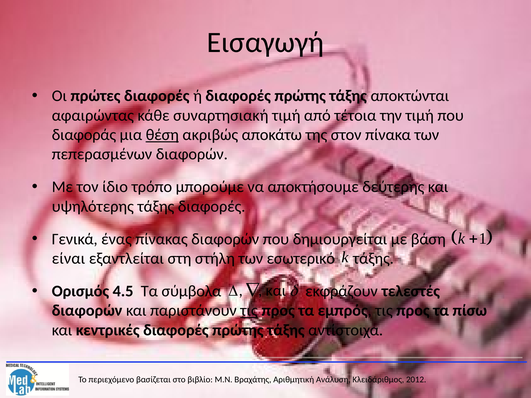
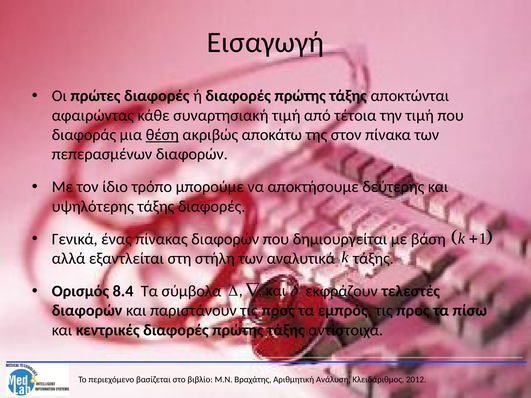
είναι: είναι -> αλλά (69, 259)
εσωτερικό: εσωτερικό -> αναλυτικά (301, 259)
4.5: 4.5 -> 8.4 (123, 291)
τις underline: present -> none (249, 311)
